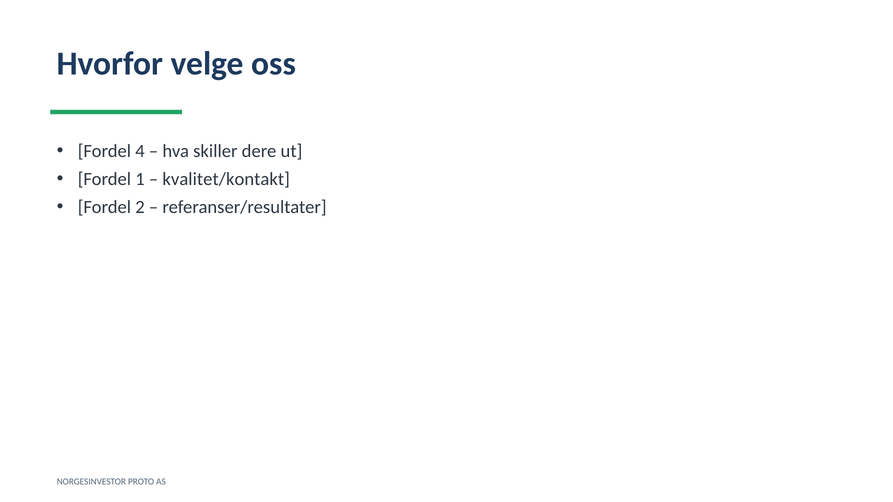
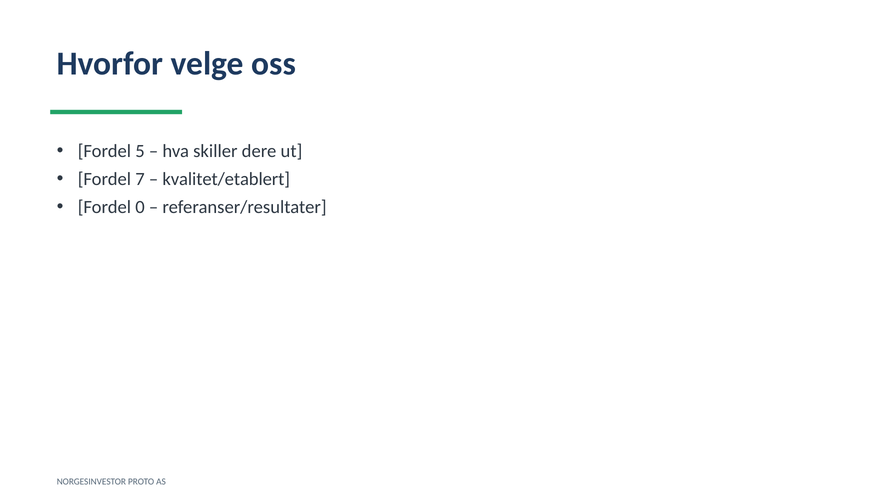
4: 4 -> 5 (140, 151)
1: 1 -> 7 (140, 179)
kvalitet/kontakt: kvalitet/kontakt -> kvalitet/etablert (226, 179)
2: 2 -> 0 (140, 207)
